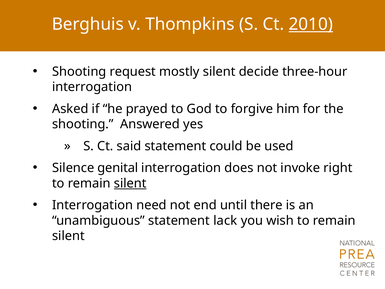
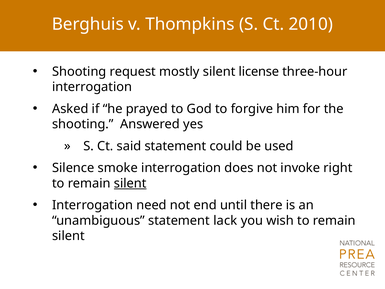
2010 underline: present -> none (311, 24)
decide: decide -> license (259, 71)
genital: genital -> smoke (118, 168)
